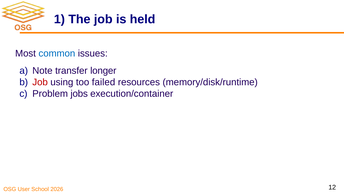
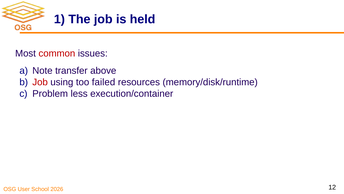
common colour: blue -> red (57, 53)
longer: longer -> above (103, 70)
jobs: jobs -> less (79, 93)
